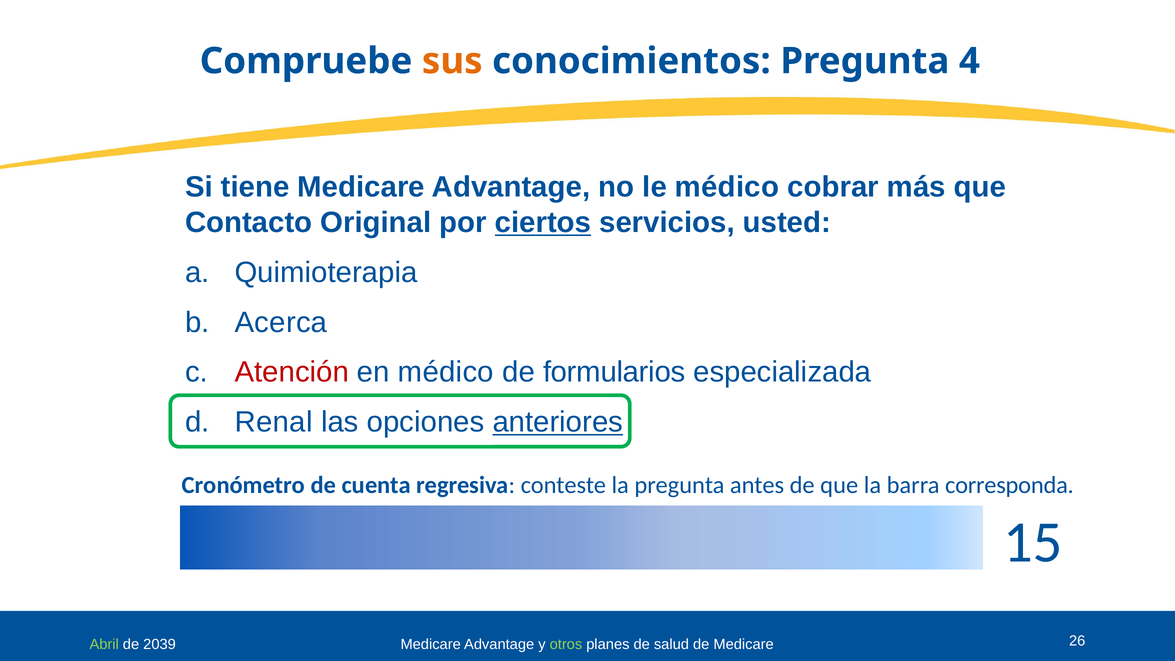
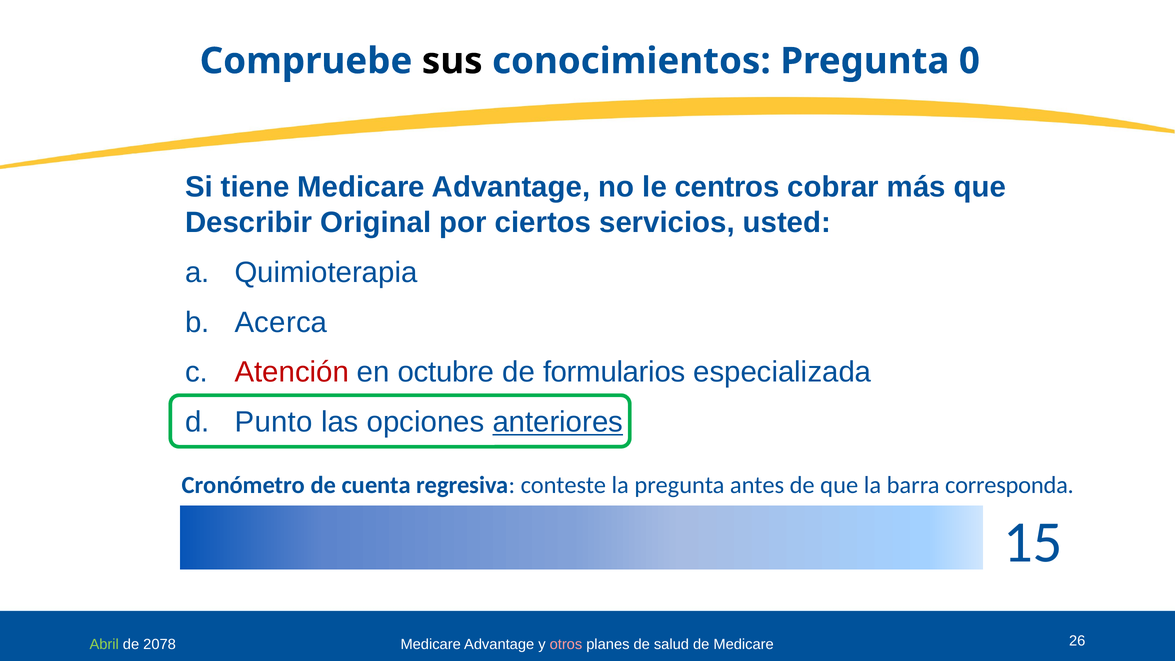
sus colour: orange -> black (452, 61)
4: 4 -> 0 (969, 61)
le médico: médico -> centros (727, 187)
Contacto: Contacto -> Describir (249, 222)
ciertos underline: present -> none (543, 222)
en médico: médico -> octubre (446, 372)
Renal: Renal -> Punto (274, 422)
2039: 2039 -> 2078 (160, 644)
otros colour: light green -> pink (566, 644)
